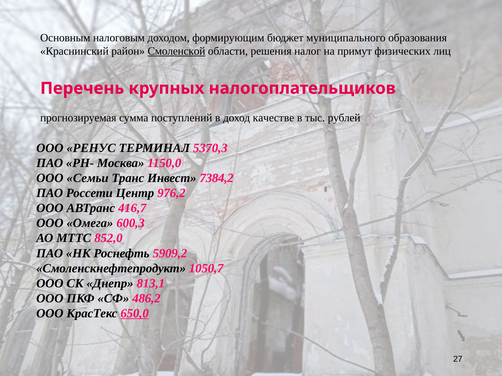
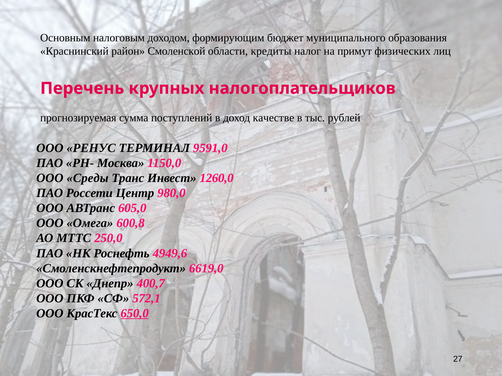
Смоленской underline: present -> none (176, 51)
решения: решения -> кредиты (271, 51)
5370,3: 5370,3 -> 9591,0 (210, 148)
Семьи: Семьи -> Среды (88, 178)
7384,2: 7384,2 -> 1260,0 (217, 178)
976,2: 976,2 -> 980,0 (171, 193)
416,7: 416,7 -> 605,0 (132, 208)
600,3: 600,3 -> 600,8 (131, 223)
852,0: 852,0 -> 250,0 (108, 238)
5909,2: 5909,2 -> 4949,6 (170, 254)
1050,7: 1050,7 -> 6619,0 (206, 269)
813,1: 813,1 -> 400,7 (151, 284)
486,2: 486,2 -> 572,1 (146, 299)
